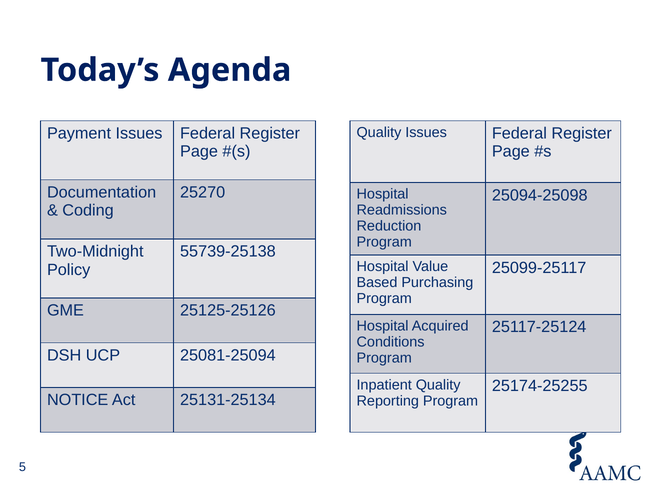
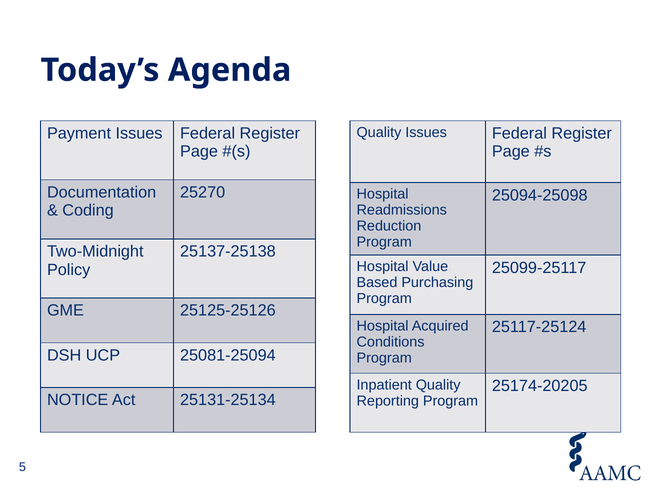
55739-25138: 55739-25138 -> 25137-25138 (228, 252)
25174-25255: 25174-25255 -> 25174-20205 (540, 386)
